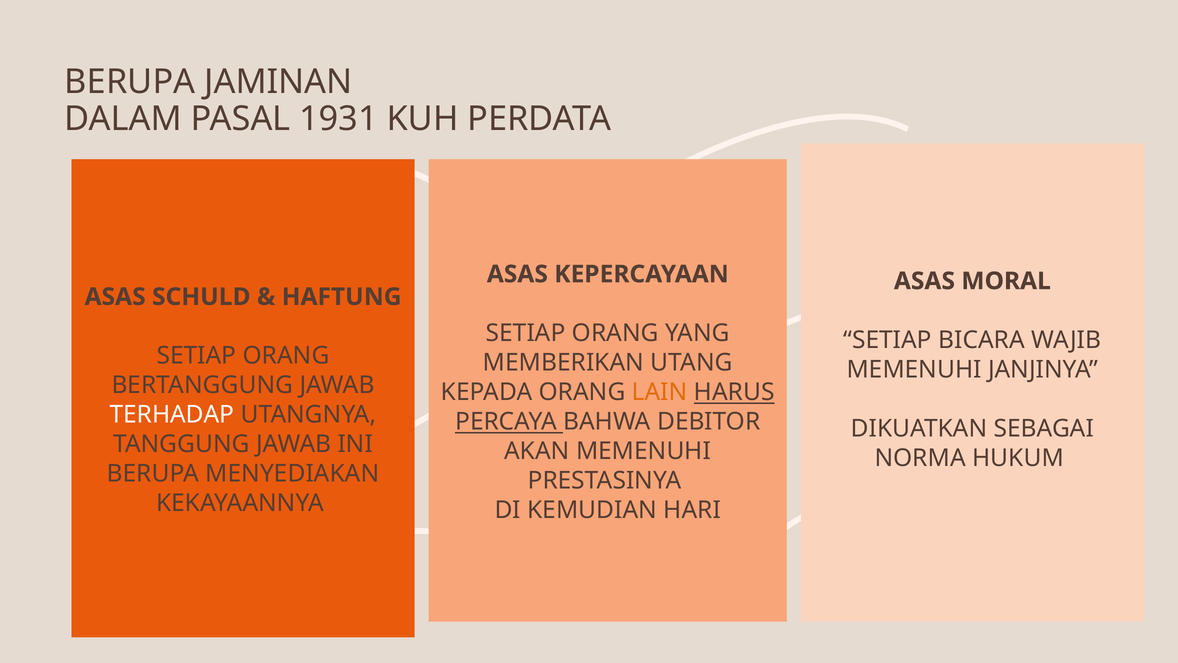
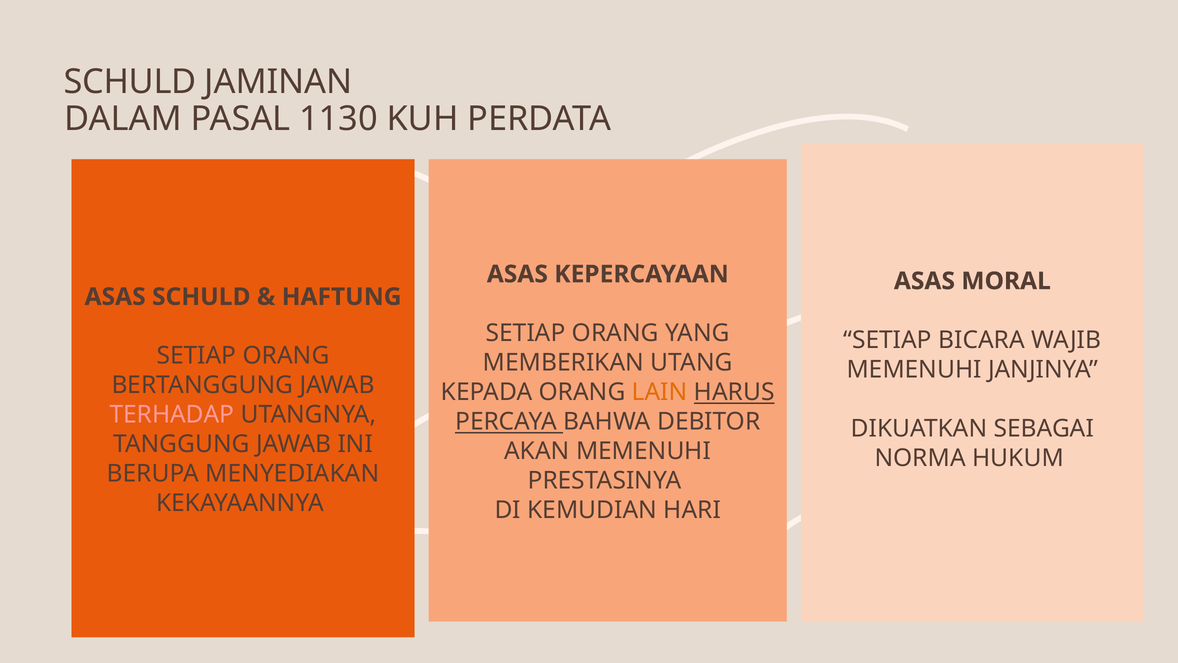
BERUPA: BERUPA -> SCHULD (130, 82)
1931: 1931 -> 1130 (339, 119)
TERHADAP colour: white -> pink (172, 415)
